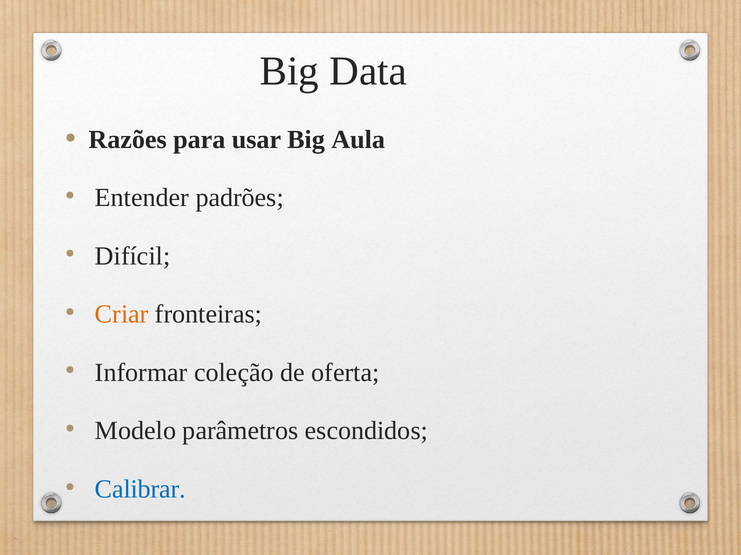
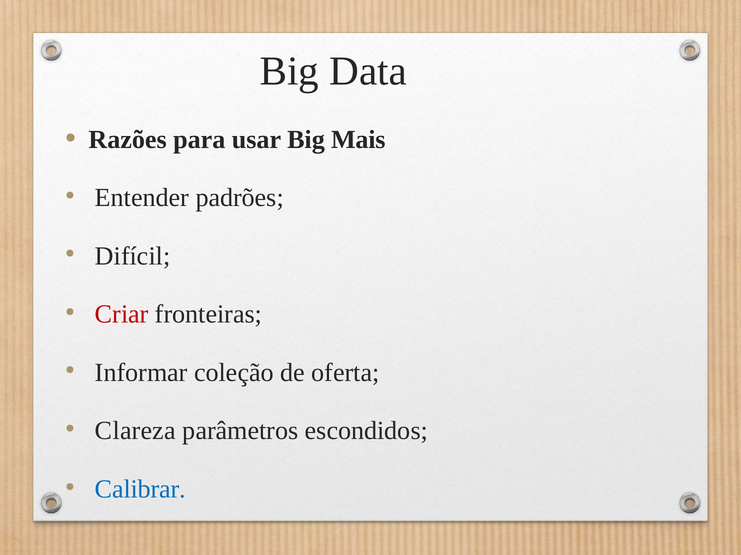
Aula: Aula -> Mais (358, 140)
Criar colour: orange -> red (122, 315)
Modelo: Modelo -> Clareza (135, 431)
